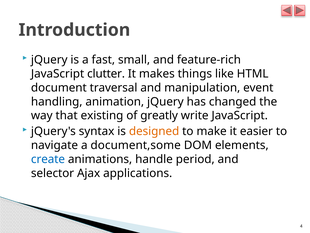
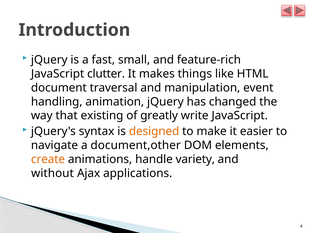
document,some: document,some -> document,other (136, 145)
create colour: blue -> orange (48, 159)
period: period -> variety (195, 159)
selector: selector -> without (52, 173)
